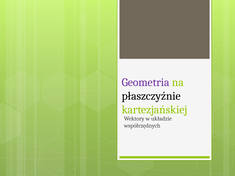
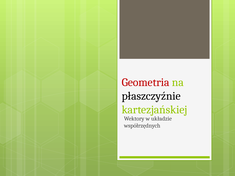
Geometria colour: purple -> red (146, 82)
